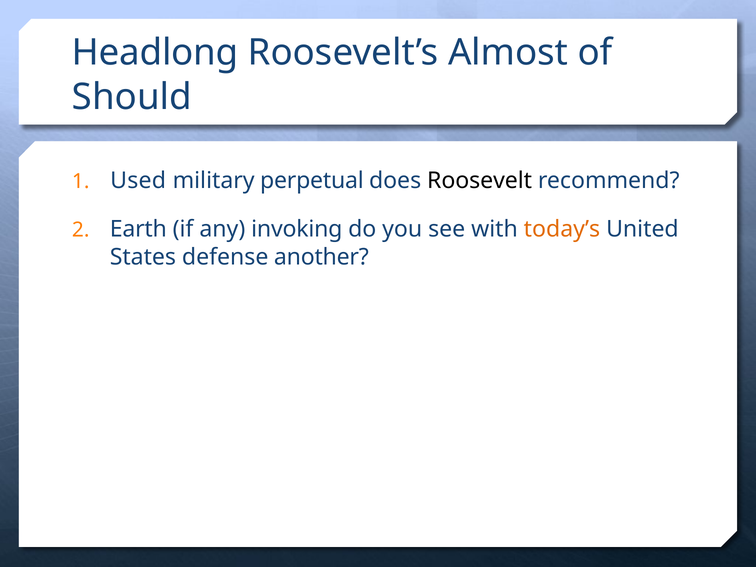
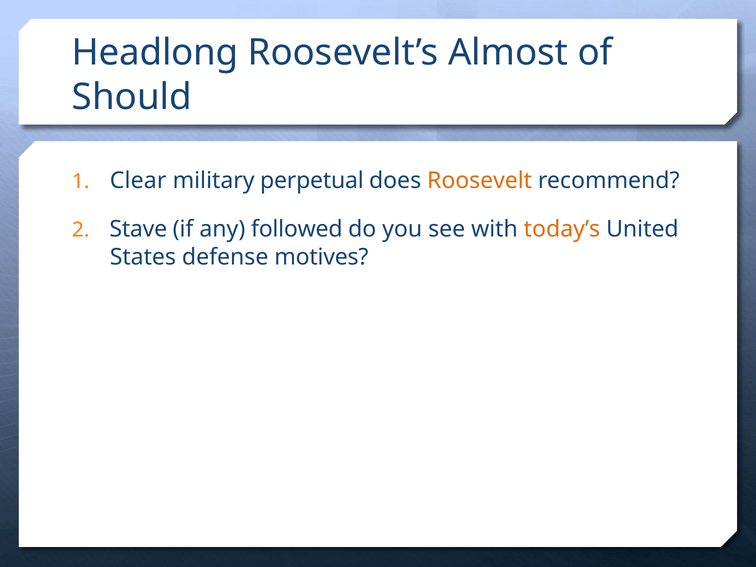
Used: Used -> Clear (138, 180)
Roosevelt colour: black -> orange (480, 180)
Earth: Earth -> Stave (138, 229)
invoking: invoking -> followed (297, 229)
another: another -> motives (321, 257)
